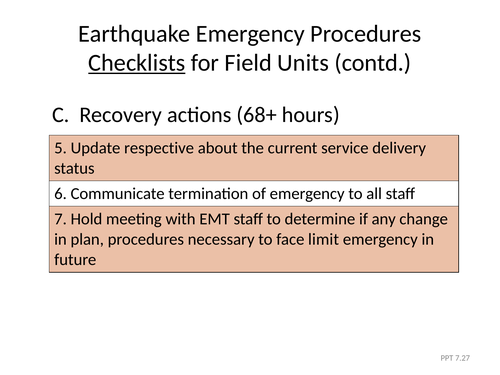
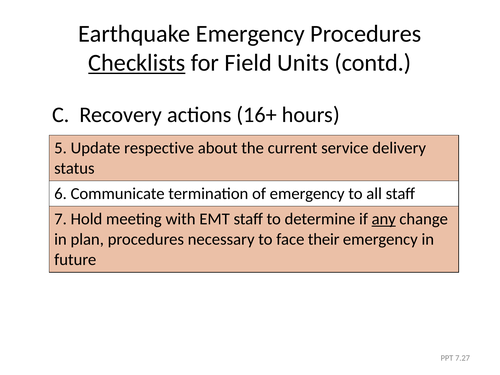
68+: 68+ -> 16+ (257, 115)
any underline: none -> present (384, 219)
limit: limit -> their (324, 239)
